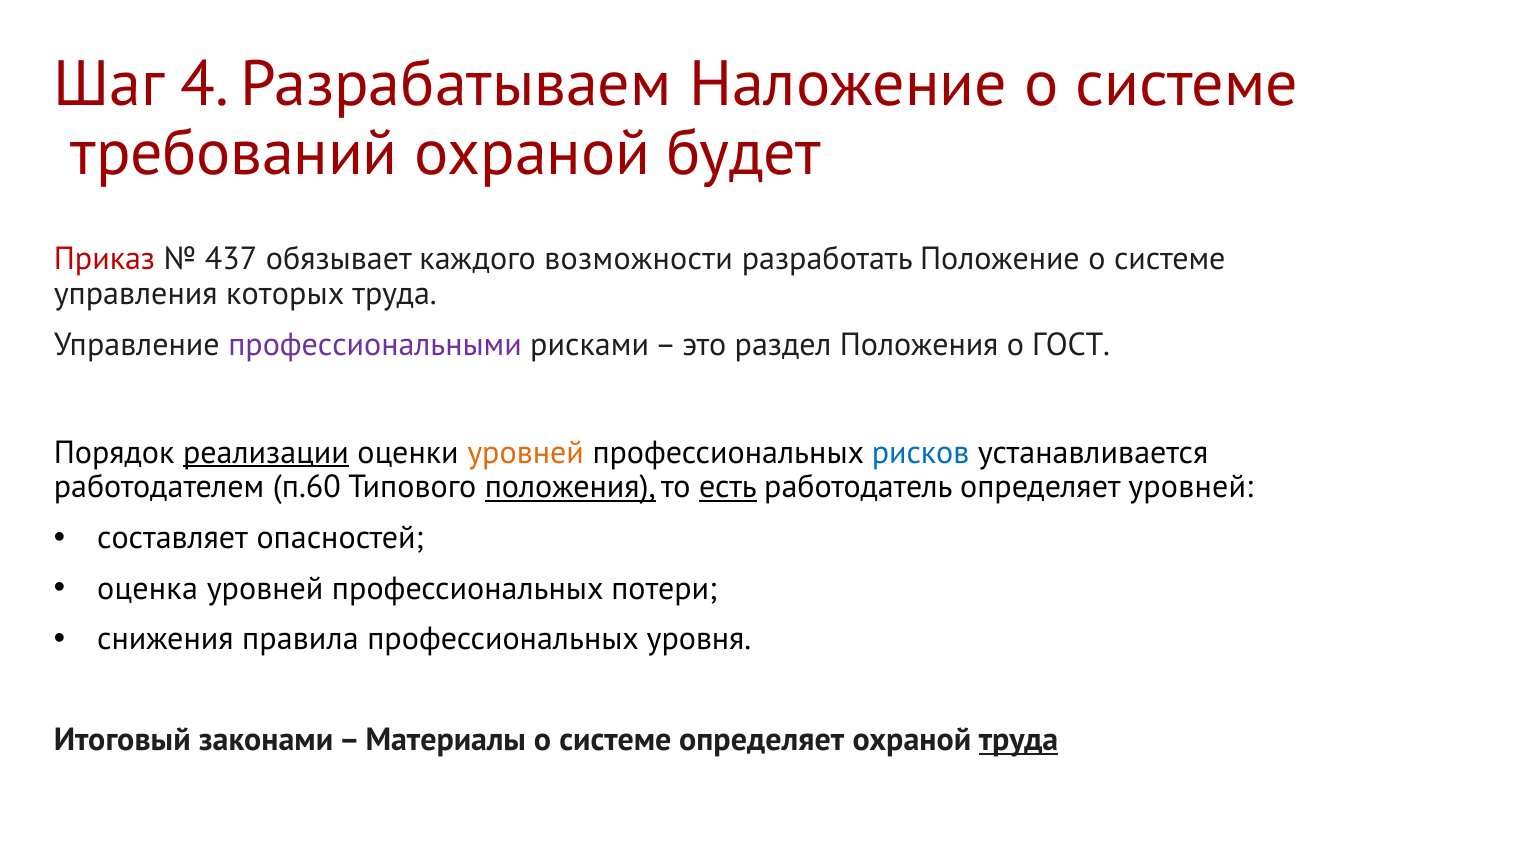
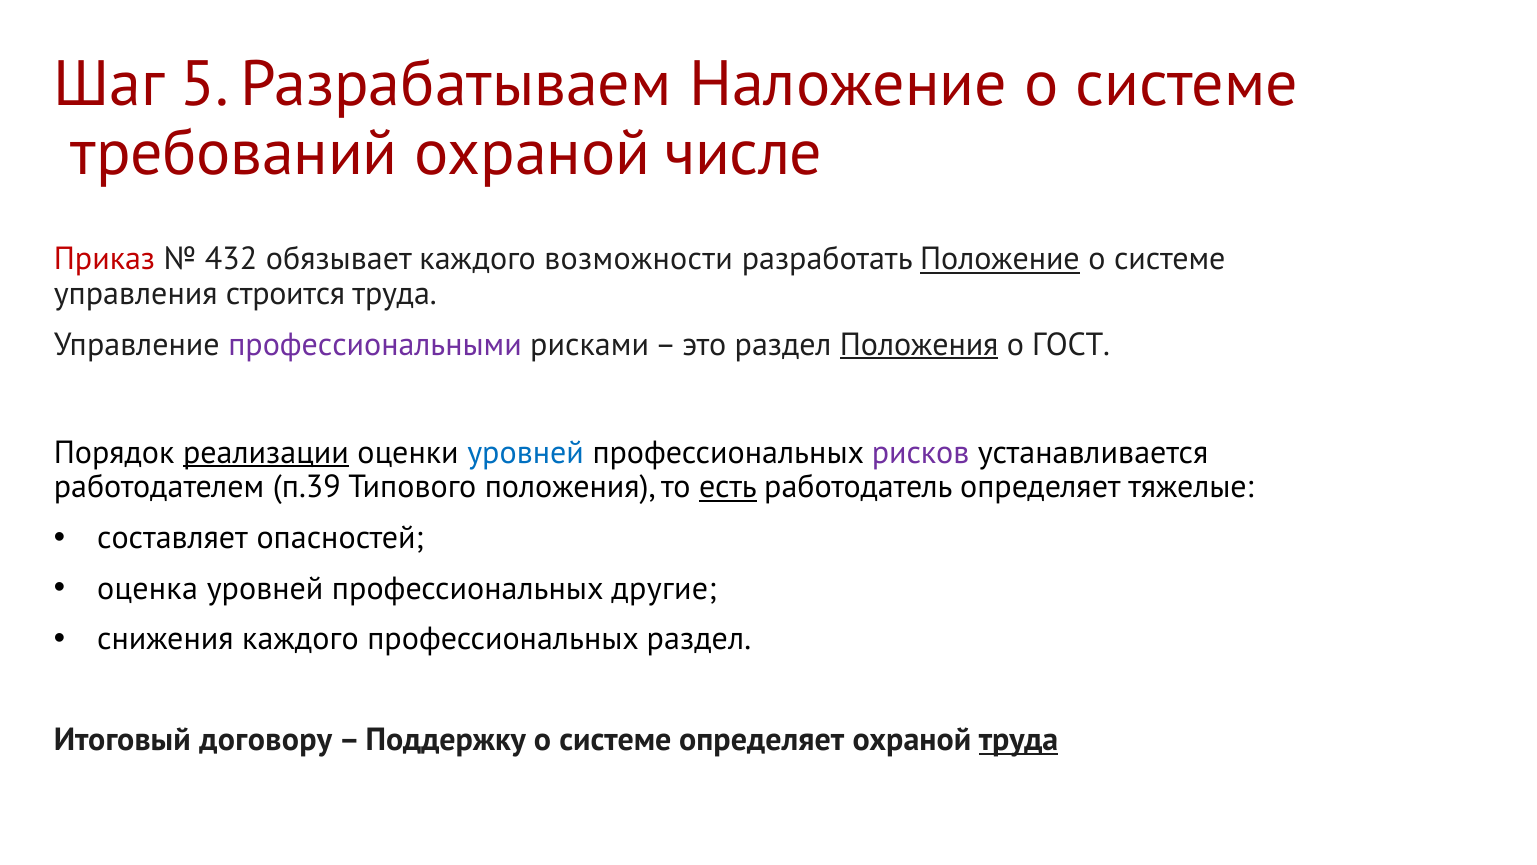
4: 4 -> 5 (205, 85)
будет: будет -> числе (744, 154)
437: 437 -> 432 (231, 259)
Положение underline: none -> present (1000, 259)
которых: которых -> строится (285, 294)
Положения underline: none -> present (919, 344)
уровней colour: orange -> blue (526, 452)
рисков colour: blue -> purple (921, 452)
п.60: п.60 -> п.39 (307, 487)
положения underline: present -> none (570, 487)
определяет уровней: уровней -> тяжелые (1191, 487)
потери: потери -> другие (664, 588)
снижения правила: правила -> каждого (300, 639)
профессиональных уровня: уровня -> раздел (699, 639)
законами: законами -> договору (266, 740)
Материалы: Материалы -> Поддержку (446, 740)
